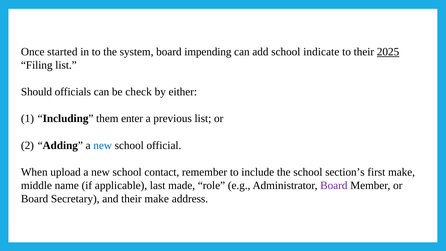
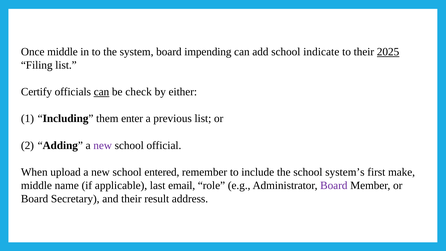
Once started: started -> middle (62, 52)
Should: Should -> Certify (37, 92)
can underline: none -> present (102, 92)
new colour: blue -> purple (103, 145)
contact: contact -> entered (162, 172)
section’s: section’s -> system’s (345, 172)
made: made -> email (182, 185)
their make: make -> result (157, 199)
